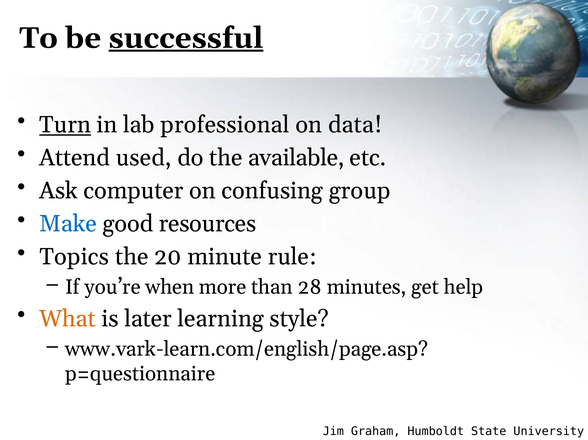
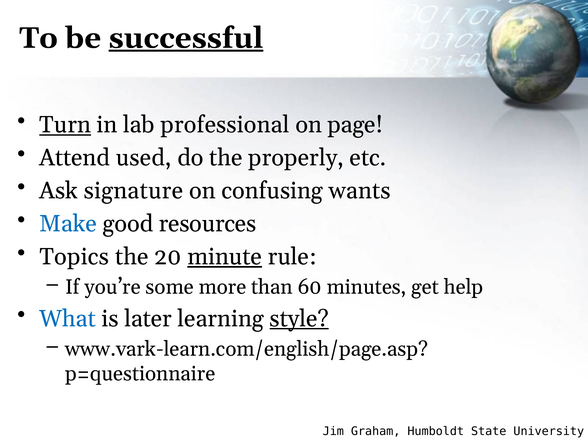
data: data -> page (355, 125)
available: available -> properly (296, 158)
computer: computer -> signature (133, 191)
group: group -> wants (360, 191)
minute underline: none -> present (225, 257)
when: when -> some (170, 287)
28: 28 -> 60 (310, 287)
What colour: orange -> blue (68, 318)
style underline: none -> present (299, 318)
